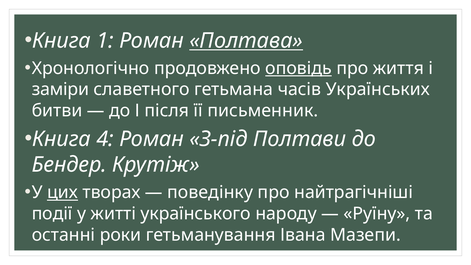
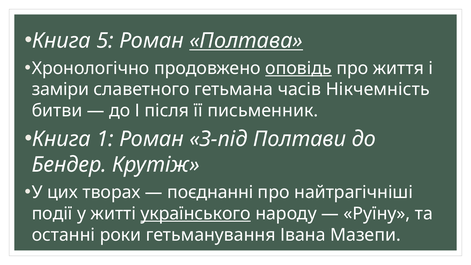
1: 1 -> 5 (105, 41)
Українських: Українських -> Нікчемність (378, 89)
4: 4 -> 1 (105, 139)
цих underline: present -> none (62, 192)
поведінку: поведінку -> поєднанні (210, 192)
українського underline: none -> present (196, 214)
